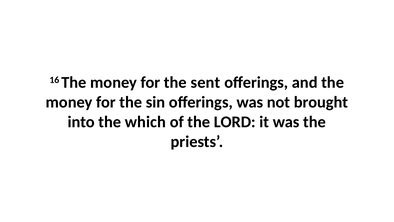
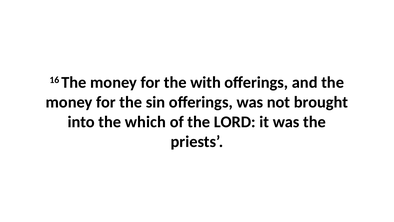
sent: sent -> with (206, 82)
